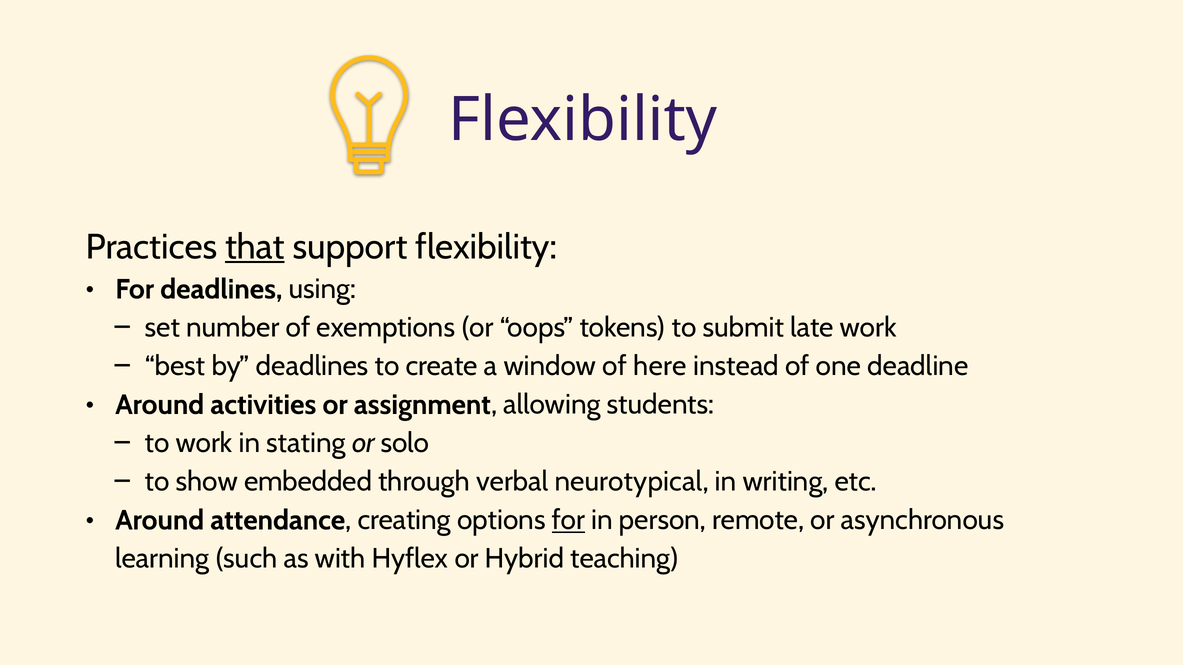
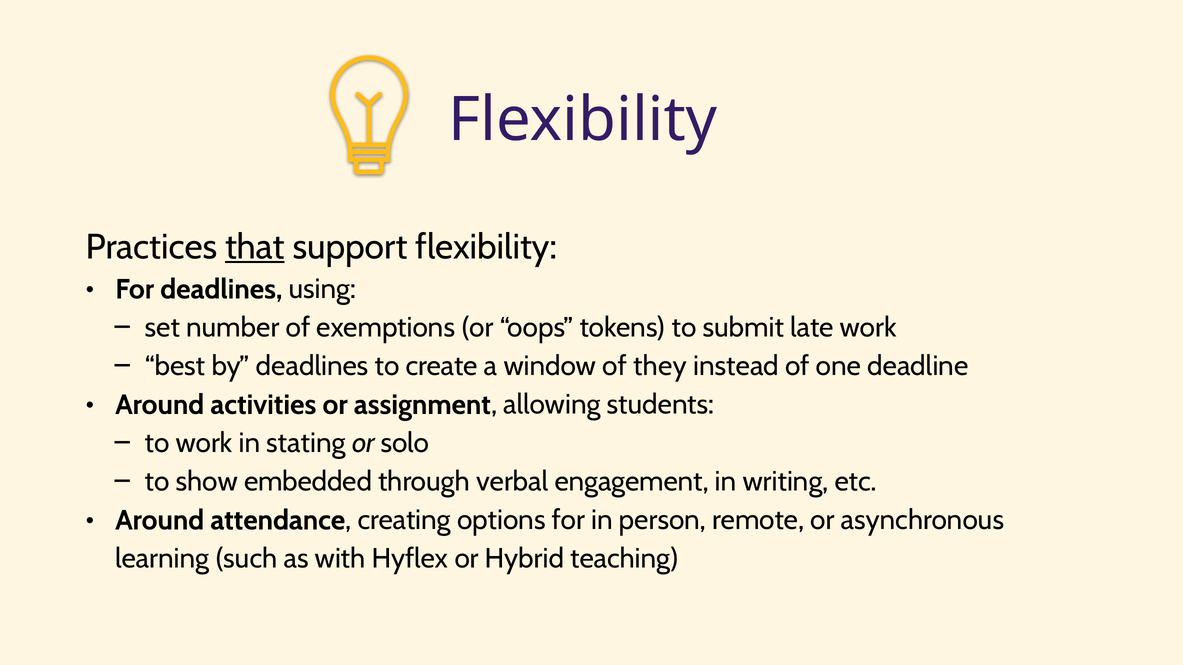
here: here -> they (660, 366)
neurotypical: neurotypical -> engagement (632, 482)
for underline: present -> none (568, 521)
